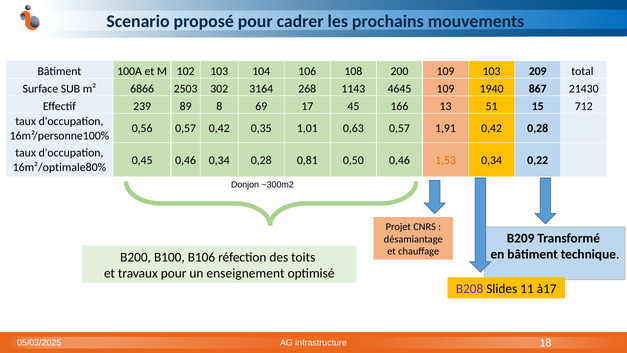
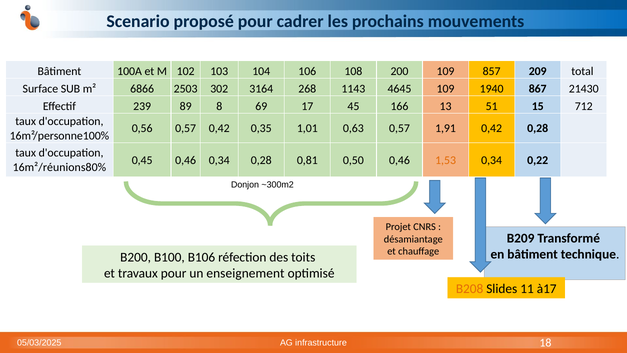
109 103: 103 -> 857 (492, 71)
16m²/optimale80%: 16m²/optimale80% -> 16m²/réunions80% (59, 167)
B208 colour: purple -> orange (470, 288)
